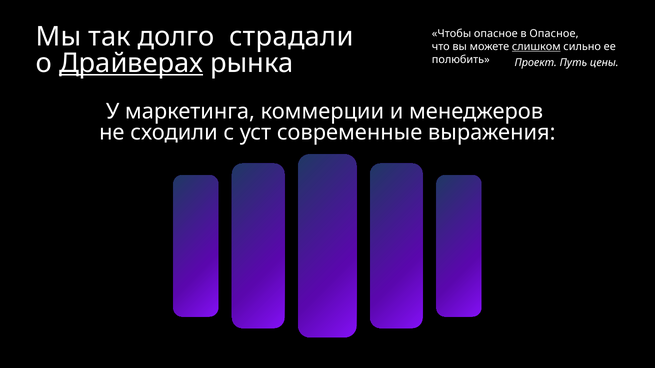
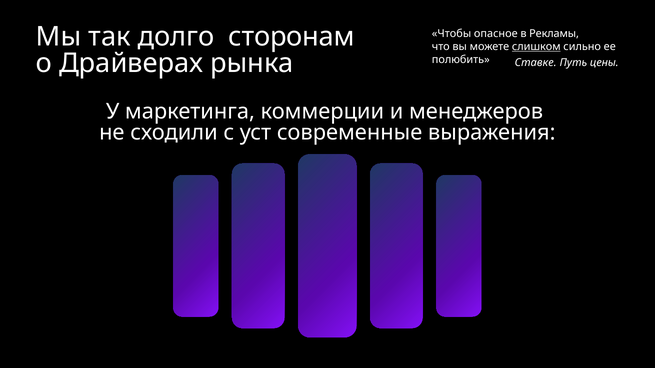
страдали: страдали -> сторонам (292, 37)
в Опасное: Опасное -> Рекламы (554, 34)
Драйверах underline: present -> none (131, 63)
Проект: Проект -> Ставке (536, 63)
